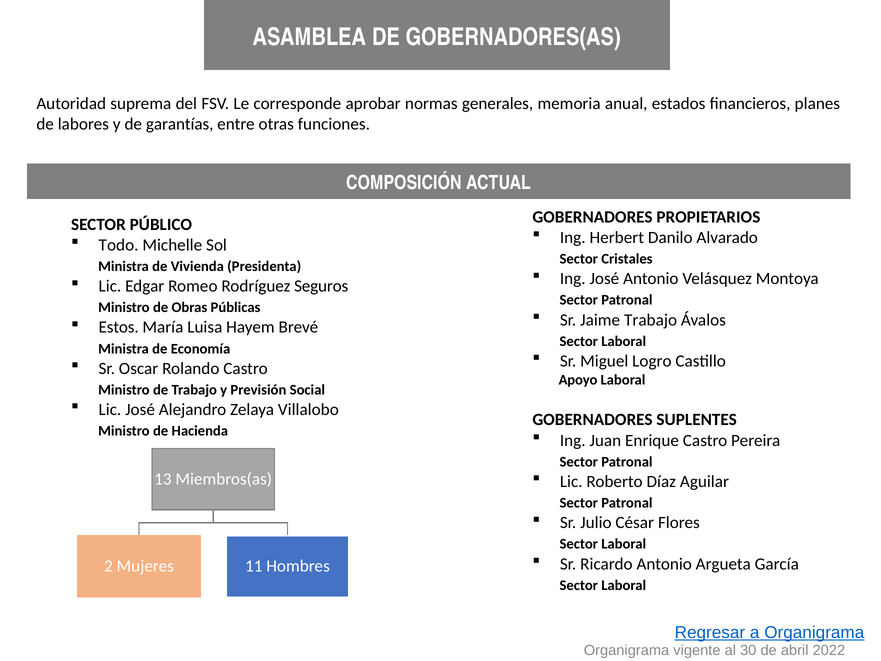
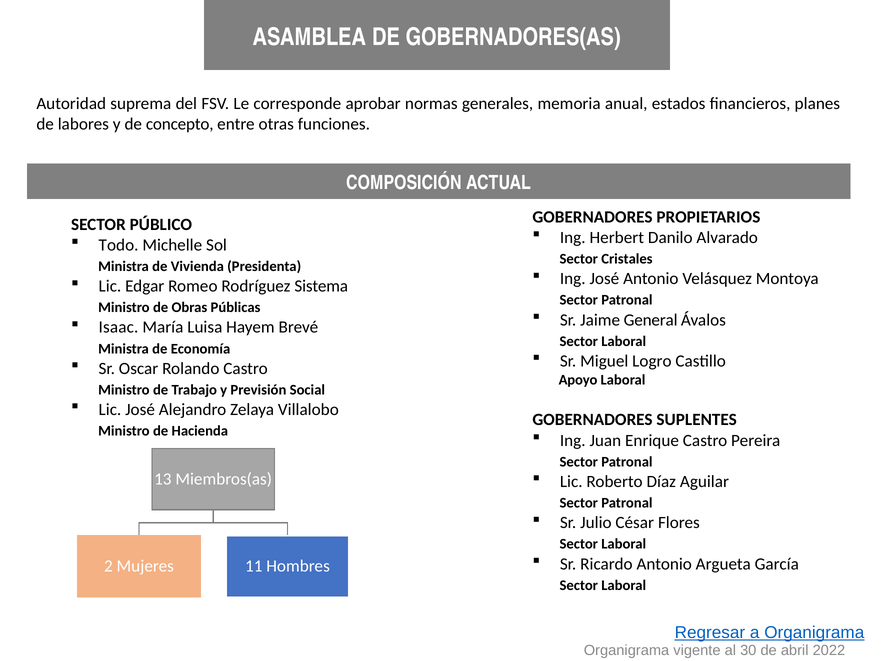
garantías: garantías -> concepto (180, 124)
Seguros: Seguros -> Sistema (321, 286)
Jaime Trabajo: Trabajo -> General (651, 320)
Estos: Estos -> Isaac (119, 327)
